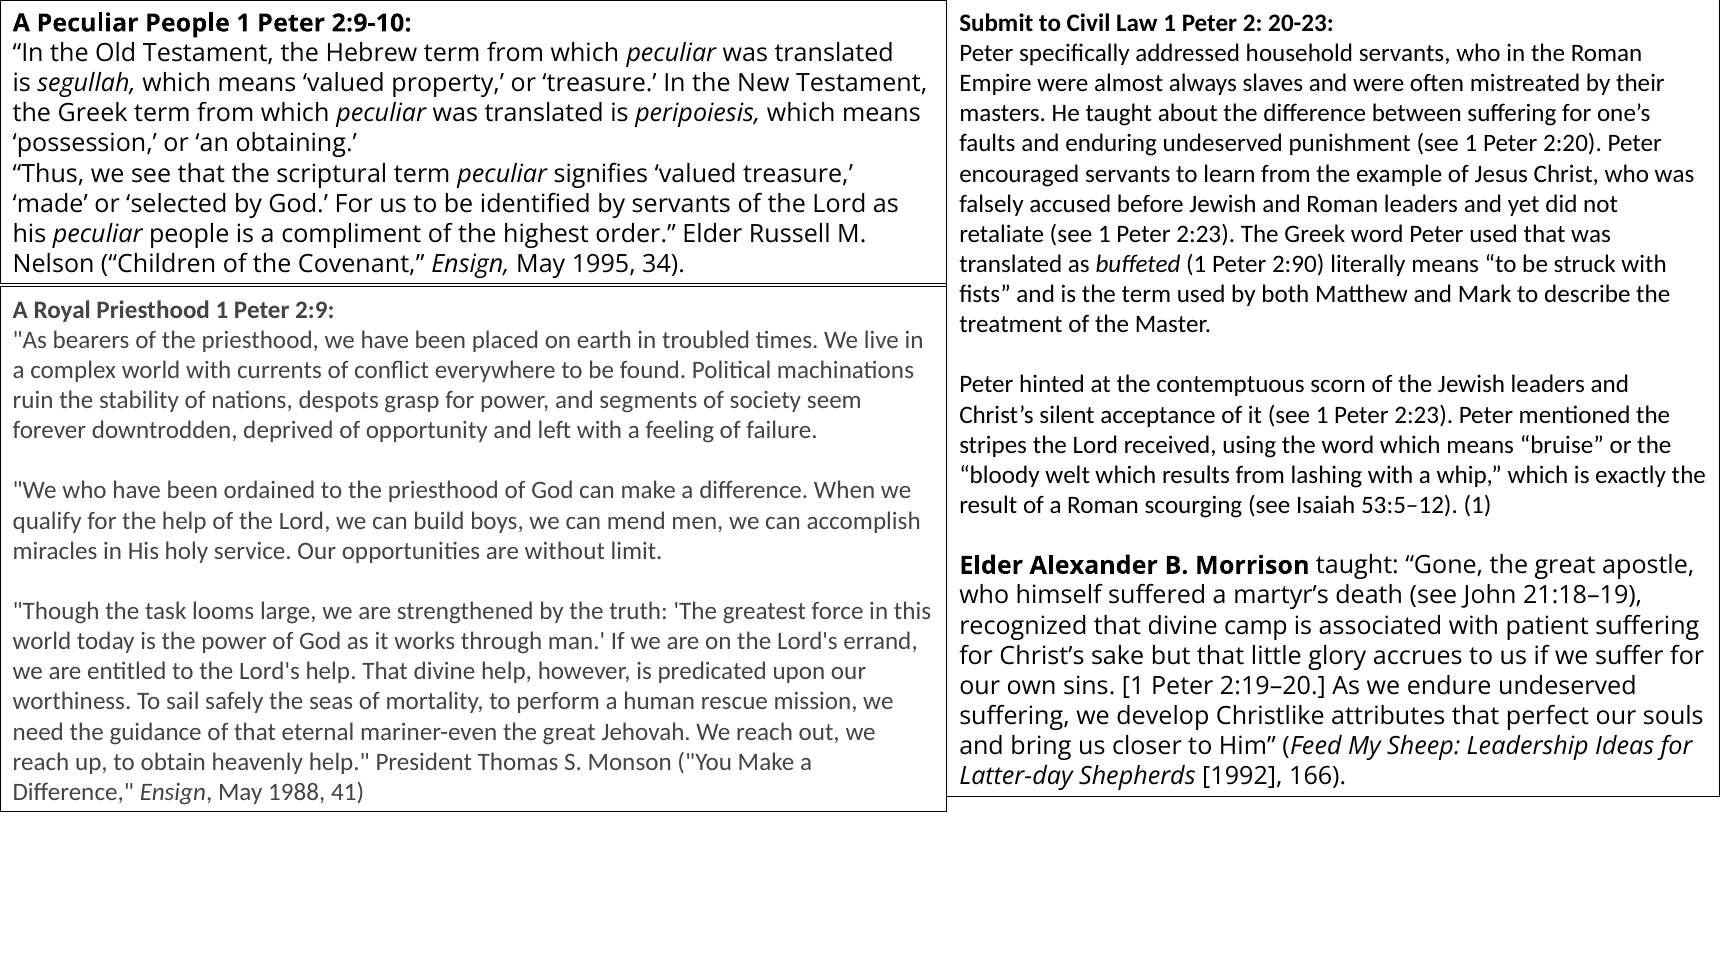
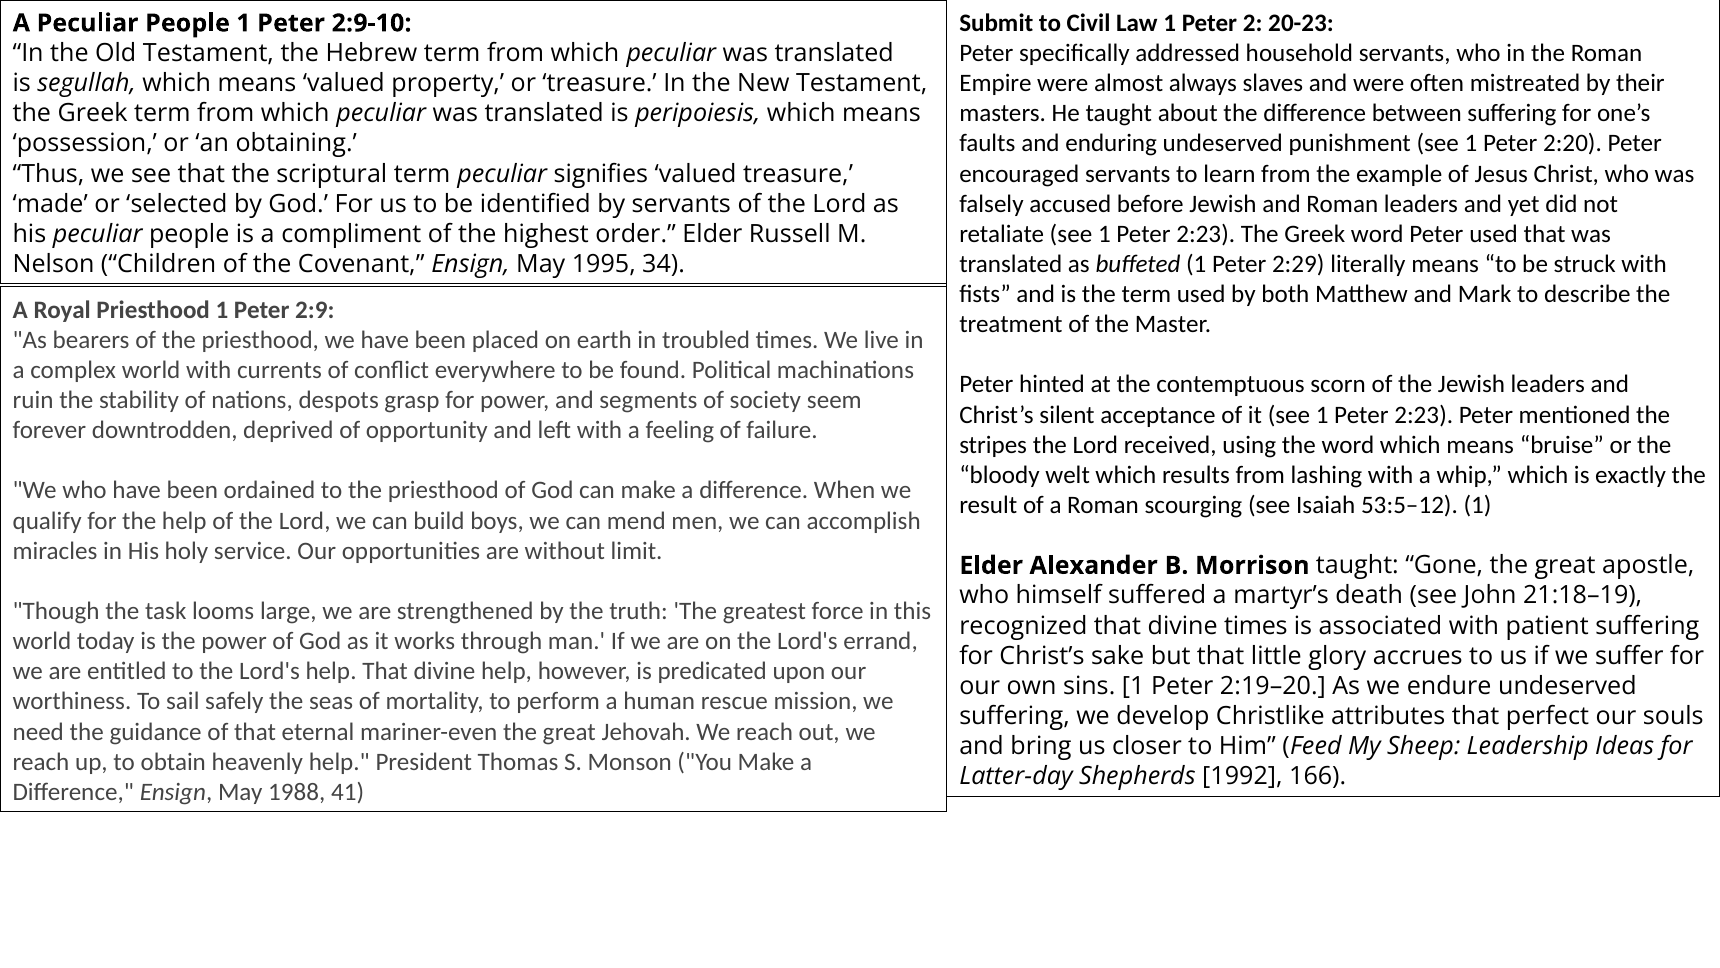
2:90: 2:90 -> 2:29 (1298, 264)
divine camp: camp -> times (1256, 625)
